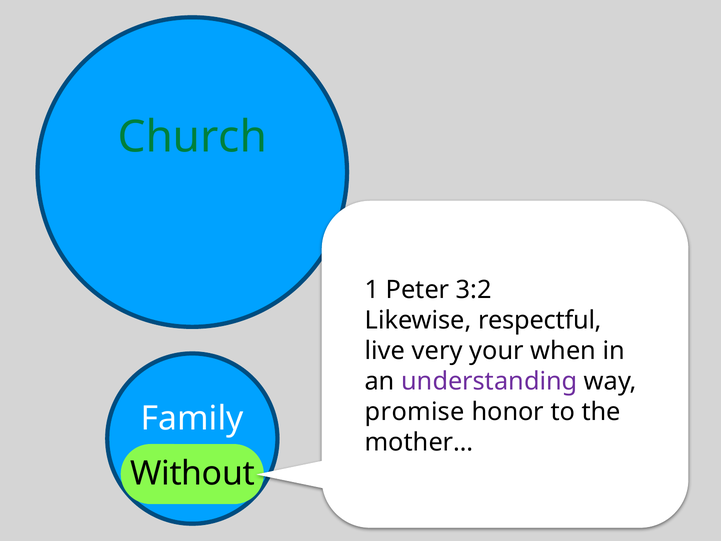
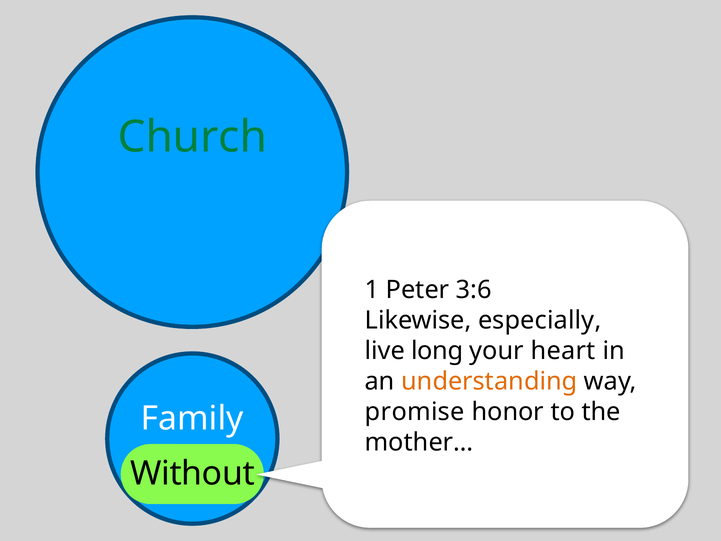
3:2: 3:2 -> 3:6 (474, 290)
respectful: respectful -> especially (540, 320)
very: very -> long (437, 351)
when: when -> heart (563, 351)
understanding colour: purple -> orange (489, 381)
